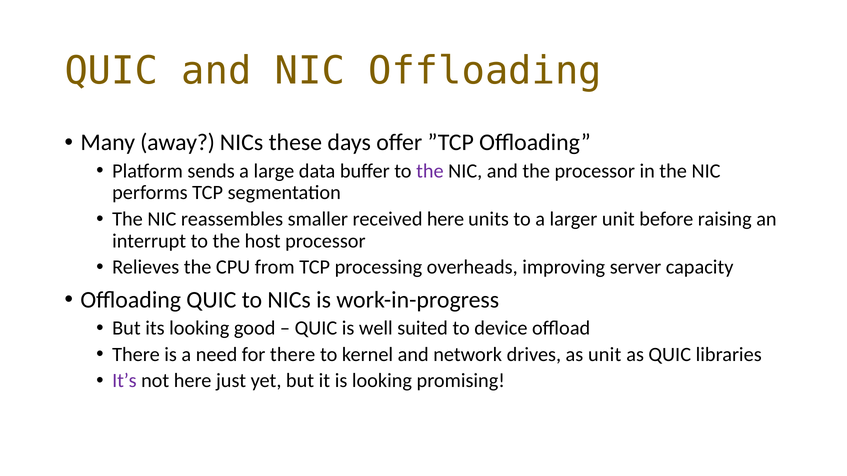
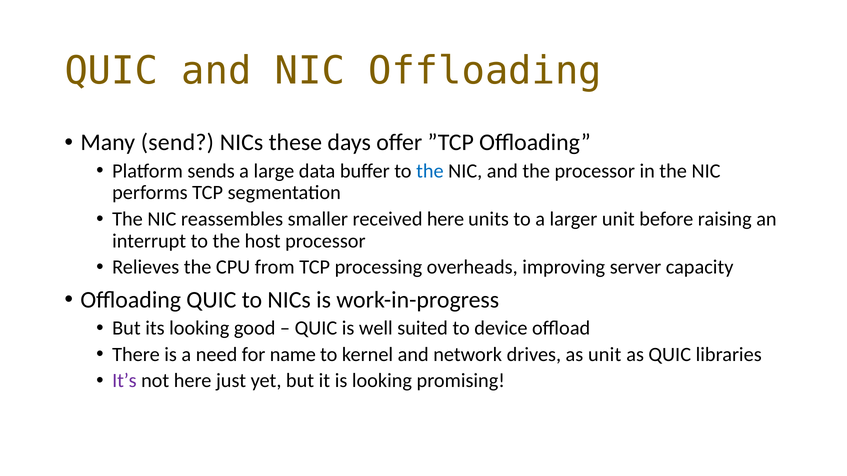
away: away -> send (177, 143)
the colour: purple -> blue (430, 171)
for there: there -> name (293, 355)
